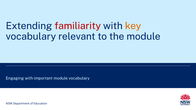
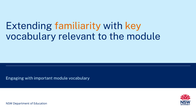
familiarity colour: red -> orange (78, 26)
